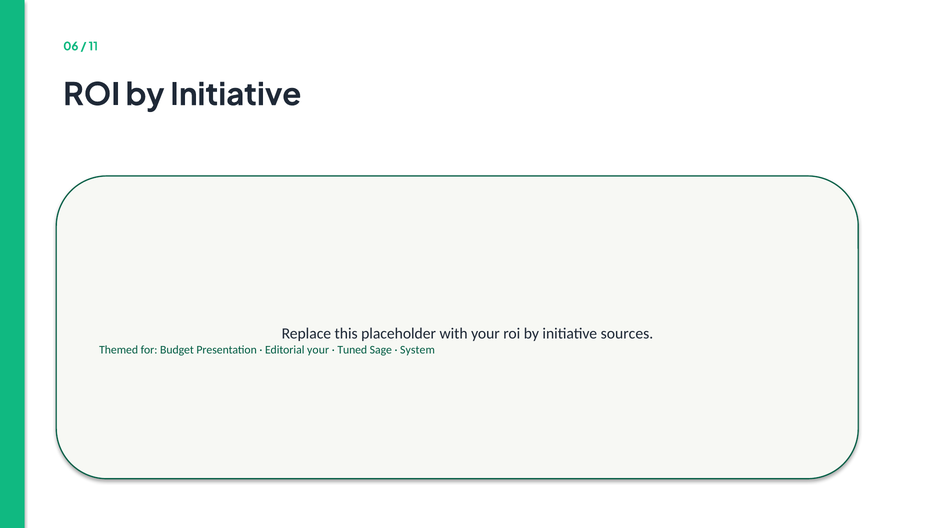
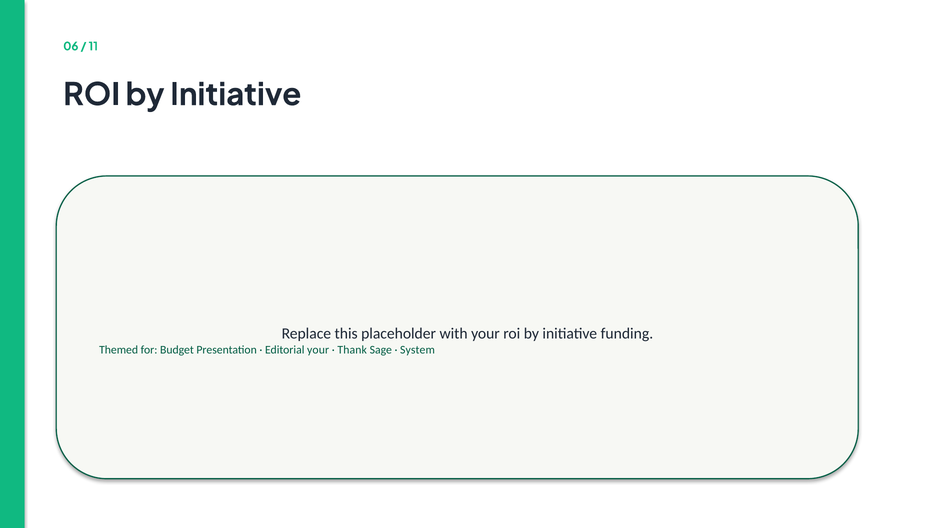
sources: sources -> funding (627, 333)
Tuned: Tuned -> Thank (352, 350)
